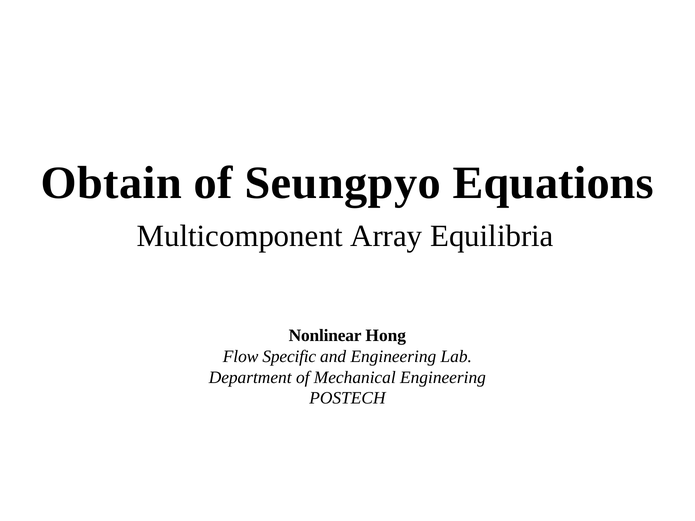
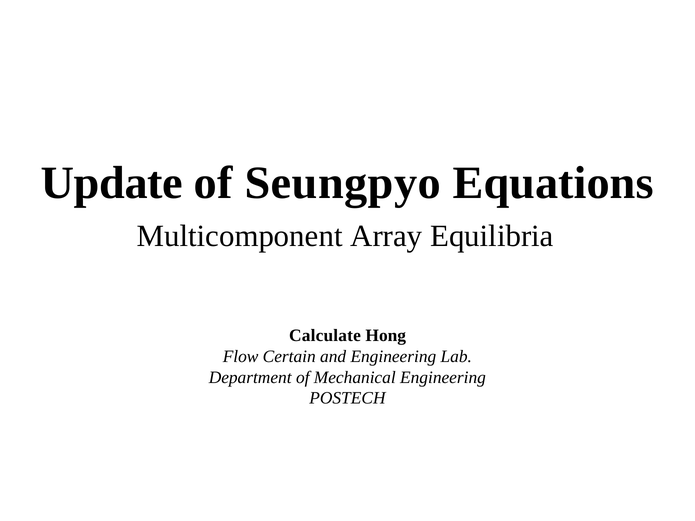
Obtain: Obtain -> Update (112, 183)
Nonlinear: Nonlinear -> Calculate (325, 336)
Specific: Specific -> Certain (289, 357)
